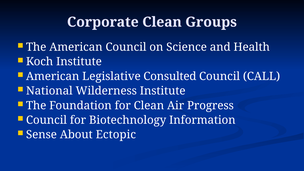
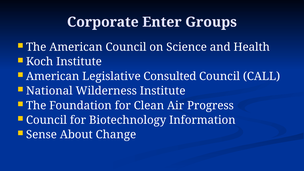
Corporate Clean: Clean -> Enter (162, 22)
Ectopic: Ectopic -> Change (116, 135)
